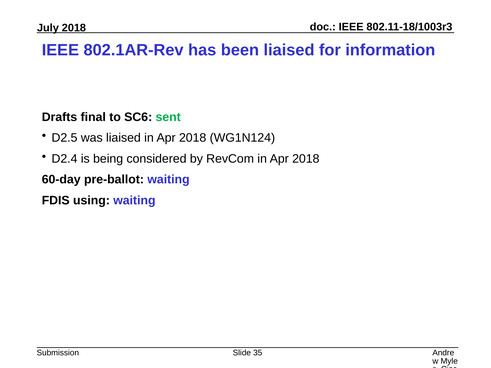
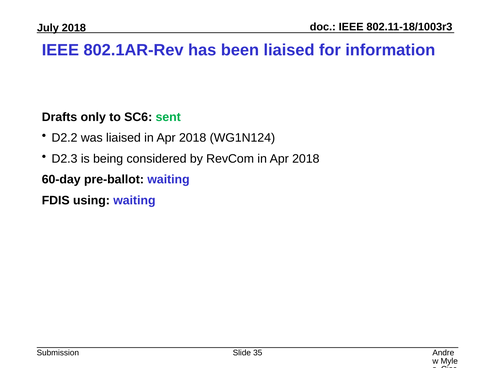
final: final -> only (93, 117)
D2.5: D2.5 -> D2.2 (65, 138)
D2.4: D2.4 -> D2.3 (65, 159)
